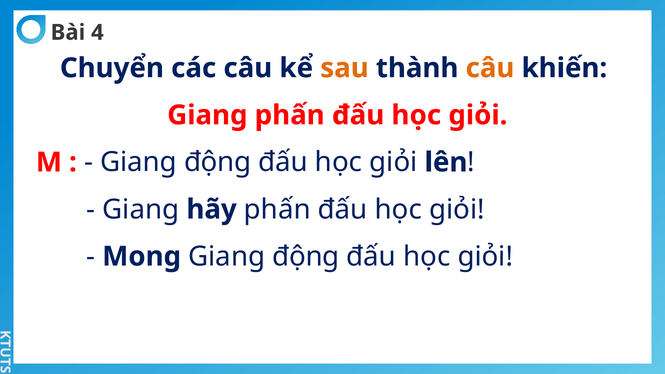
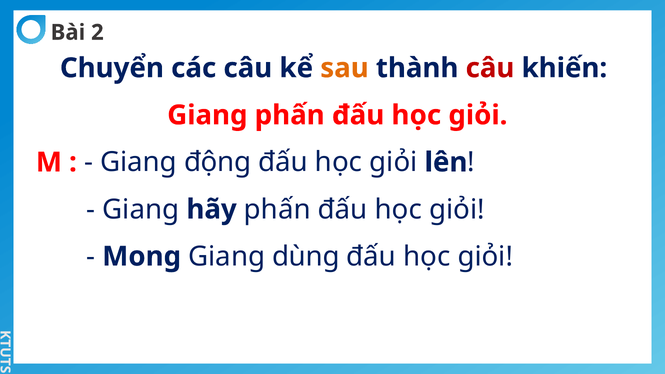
4: 4 -> 2 (97, 32)
câu colour: orange -> red (490, 68)
Mong Giang động: động -> dùng (306, 257)
